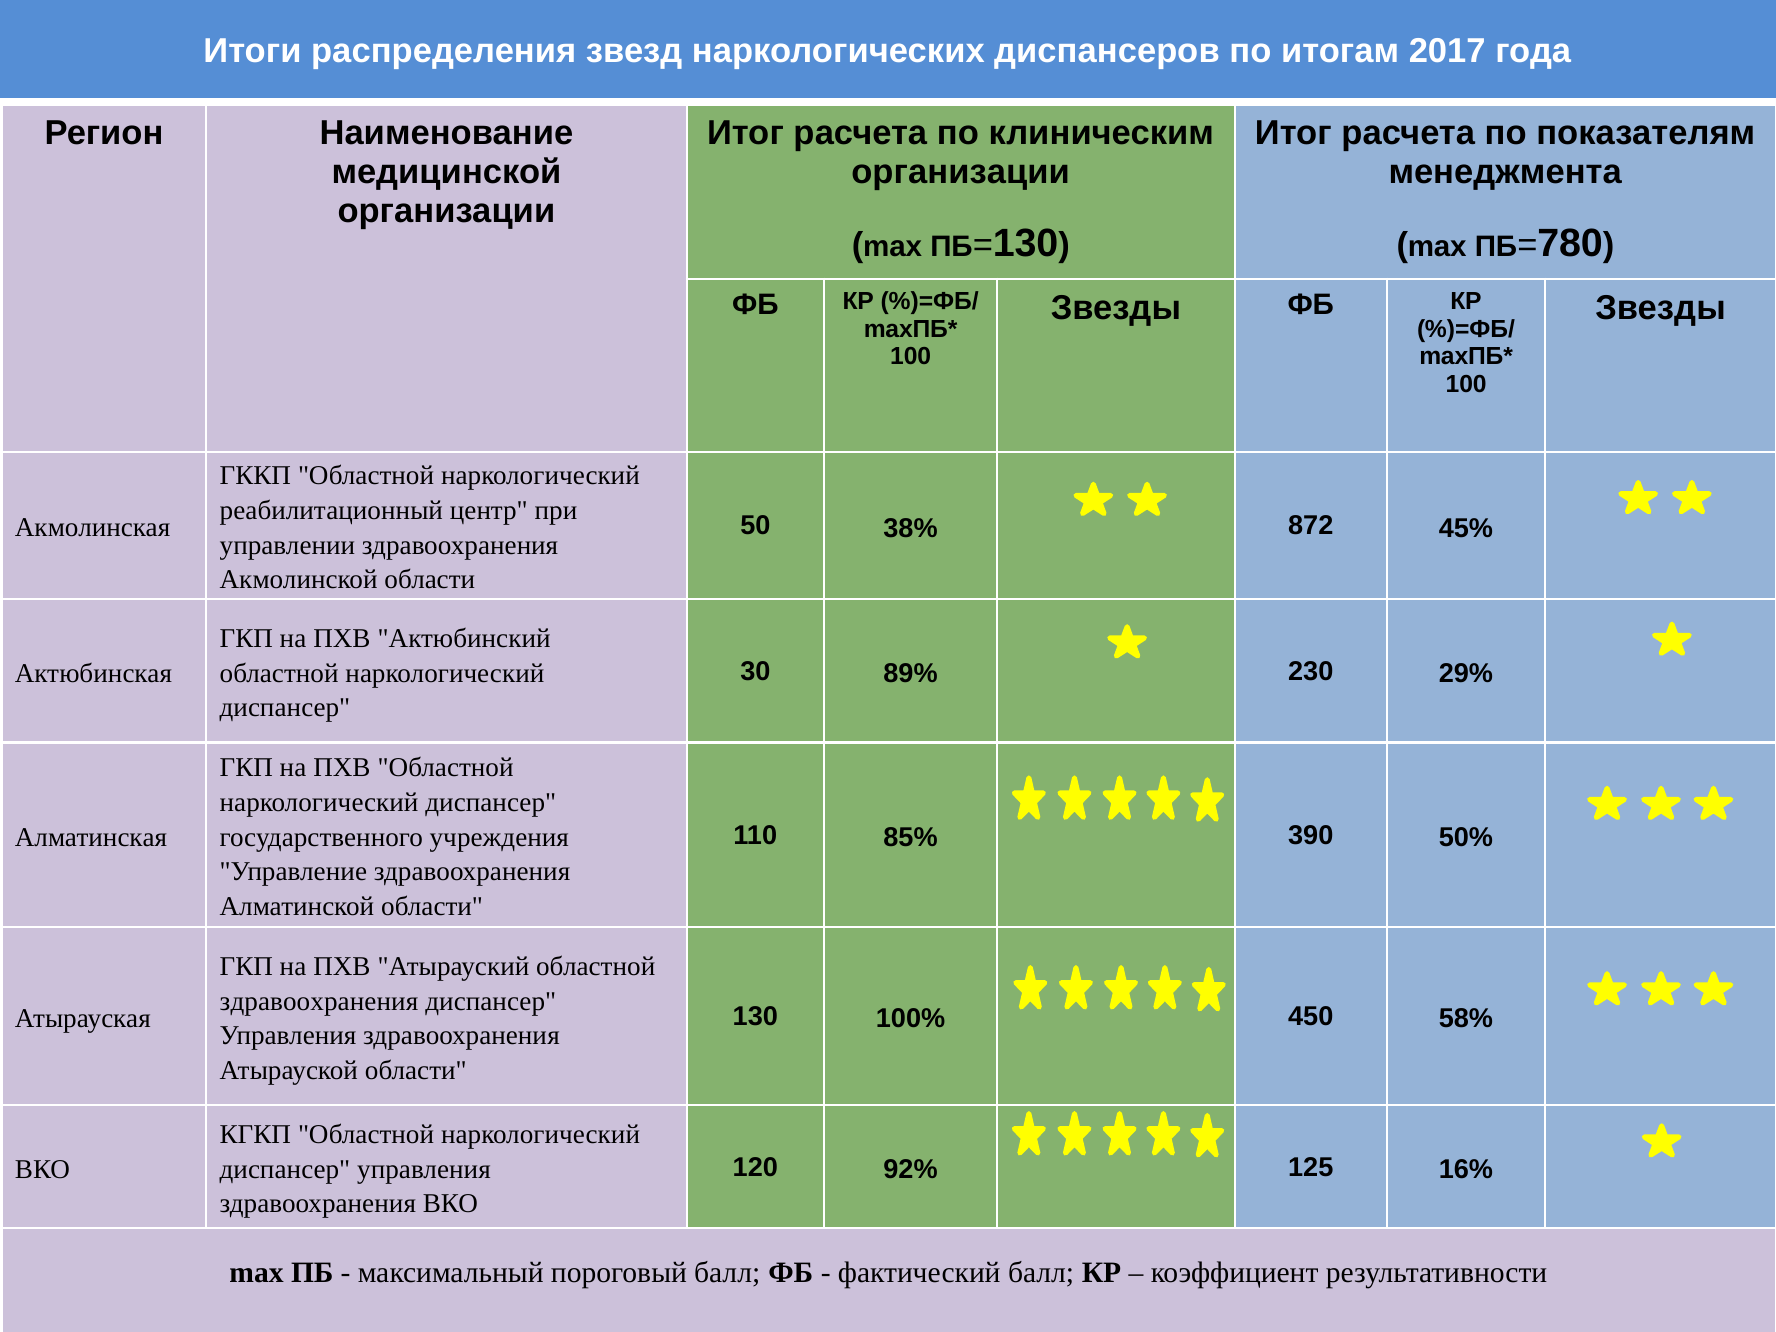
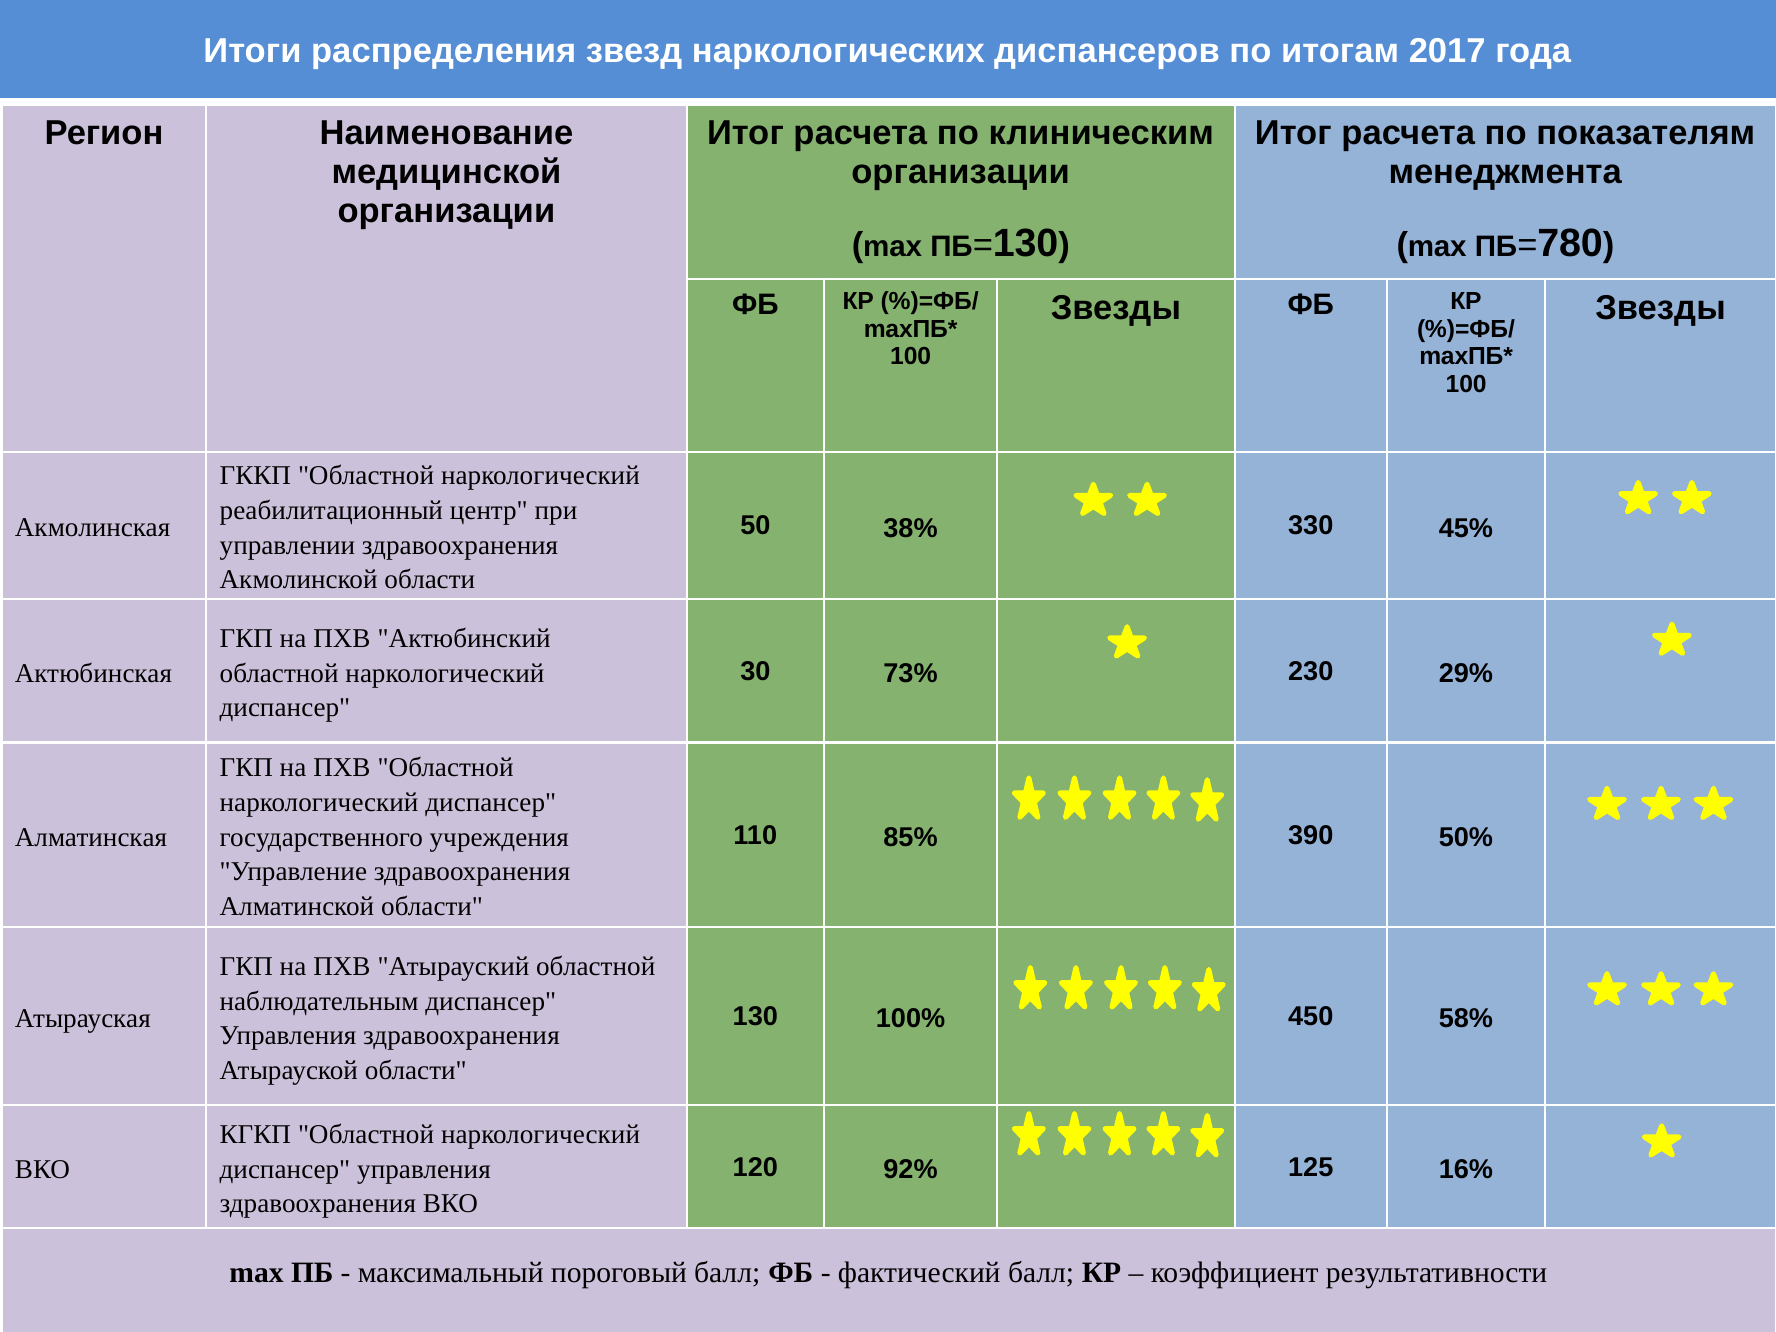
872: 872 -> 330 (1311, 526)
89%: 89% -> 73% (911, 673)
здравоохранения: здравоохранения -> наблюдательным (319, 1001)
